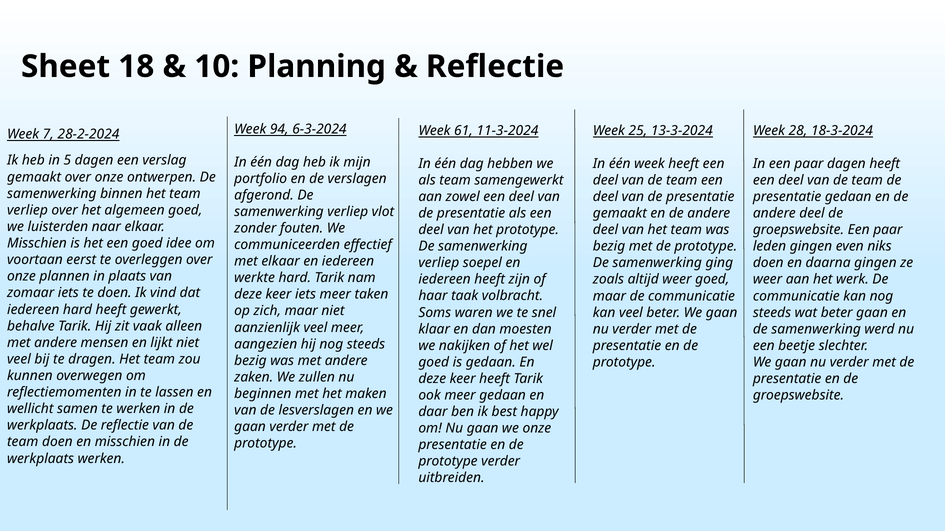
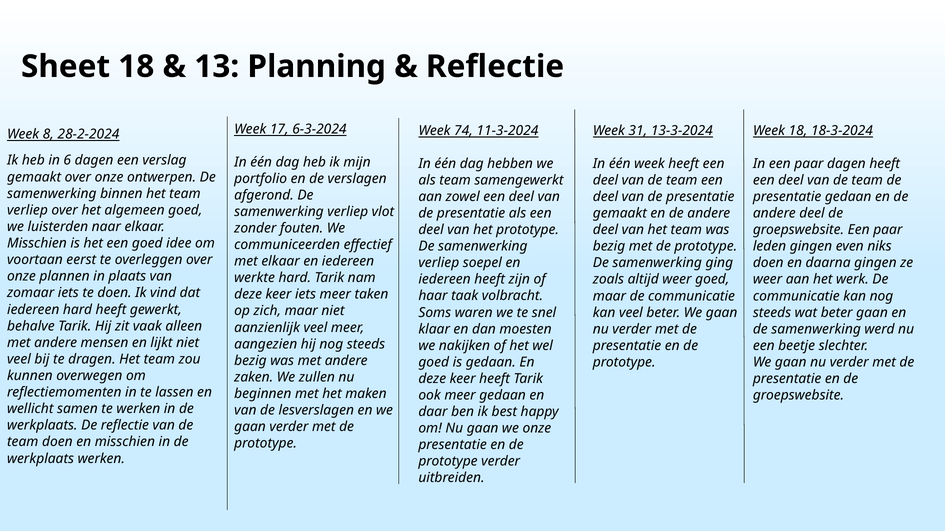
10: 10 -> 13 (217, 67)
94: 94 -> 17 (279, 129)
61: 61 -> 74 (463, 131)
25: 25 -> 31 (638, 131)
Week 28: 28 -> 18 (798, 131)
7: 7 -> 8 (48, 134)
5: 5 -> 6 (67, 161)
